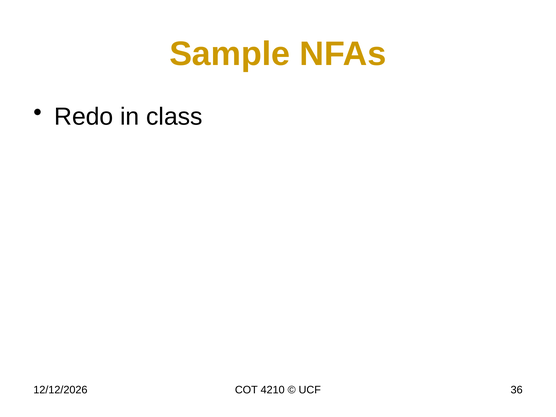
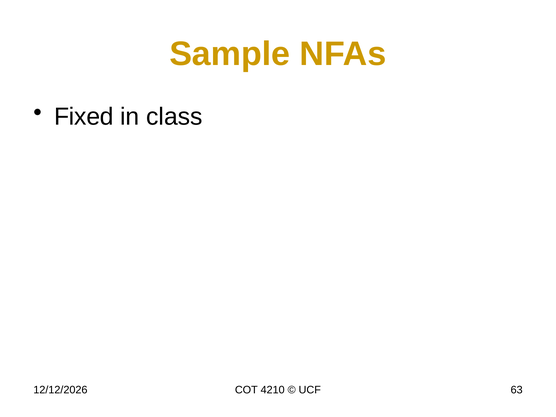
Redo: Redo -> Fixed (84, 117)
36: 36 -> 63 (517, 390)
